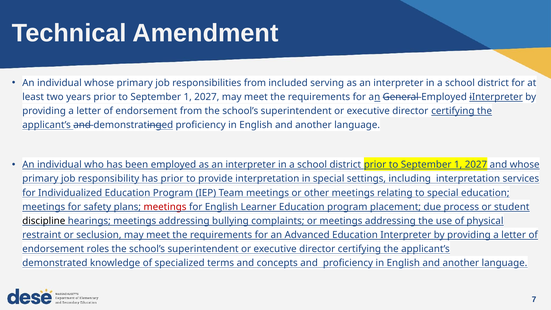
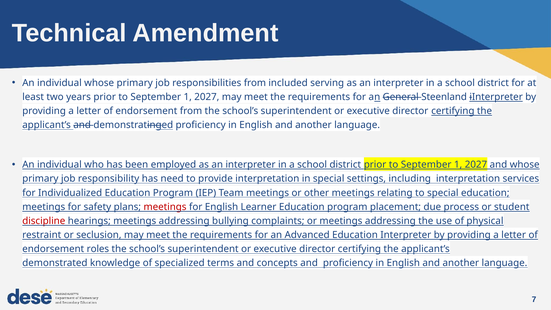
General Employed: Employed -> Steenland (444, 97)
has prior: prior -> need (172, 179)
discipline colour: black -> red (44, 221)
